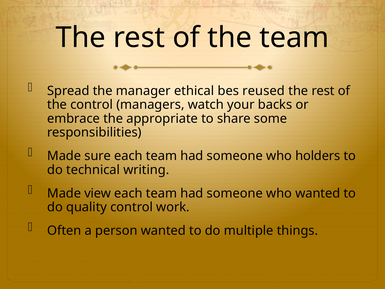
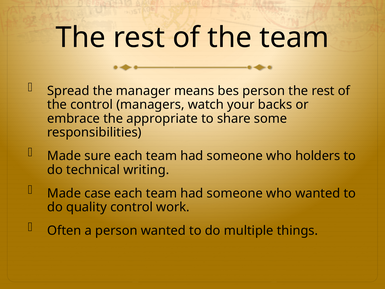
ethical: ethical -> means (194, 91)
bes reused: reused -> person (264, 91)
view: view -> case (98, 193)
